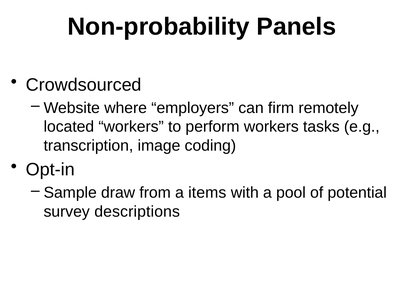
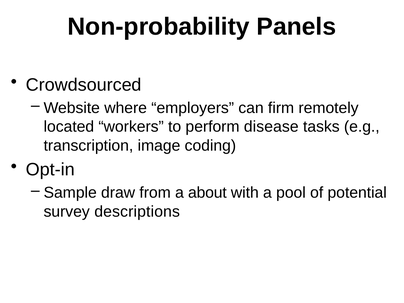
perform workers: workers -> disease (271, 127)
items: items -> about (207, 193)
